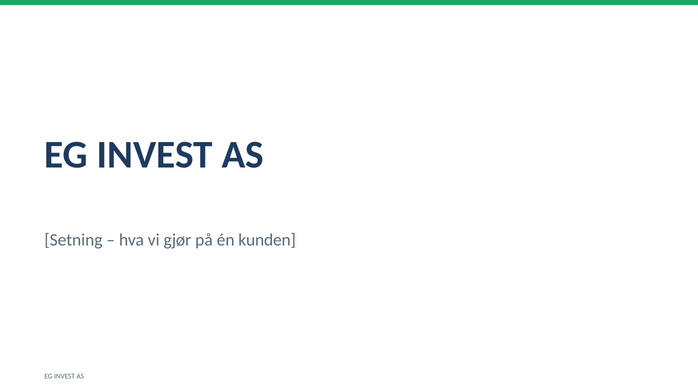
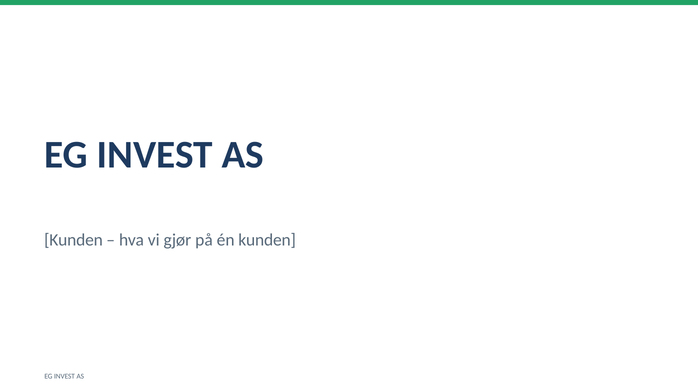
Setning: Setning -> Kunden (74, 240)
